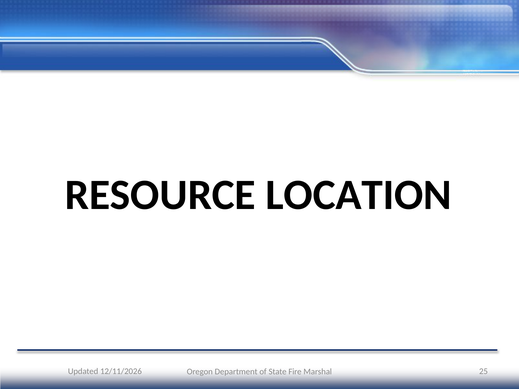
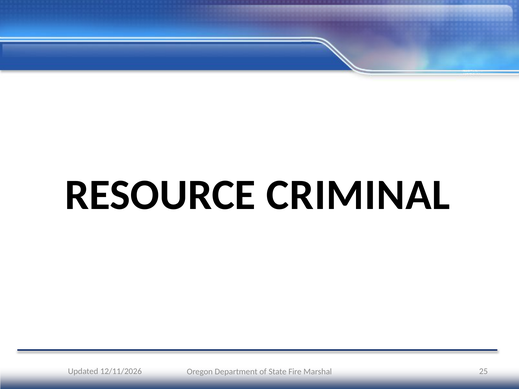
LOCATION: LOCATION -> CRIMINAL (358, 195)
